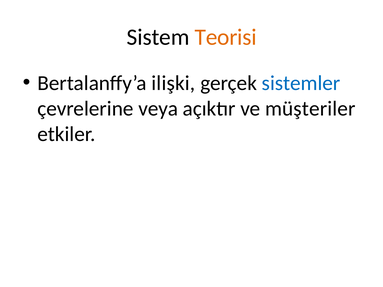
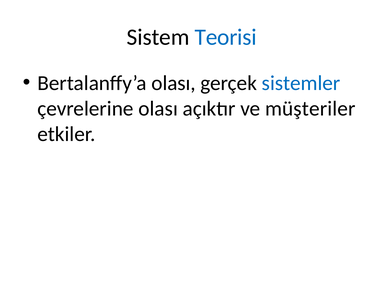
Teorisi colour: orange -> blue (226, 37)
Bertalanffy’a ilişki: ilişki -> olası (173, 83)
çevrelerine veya: veya -> olası (158, 109)
